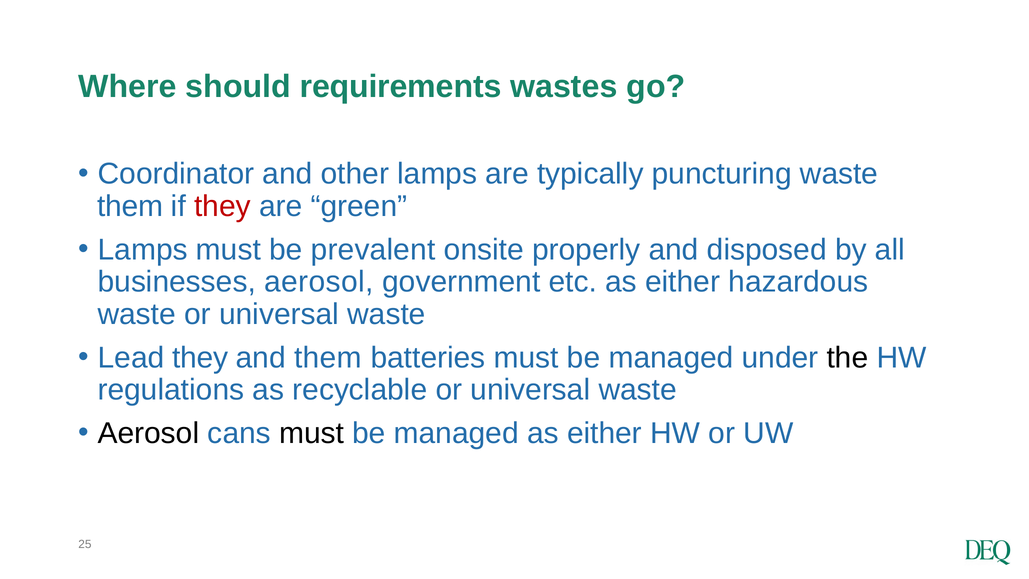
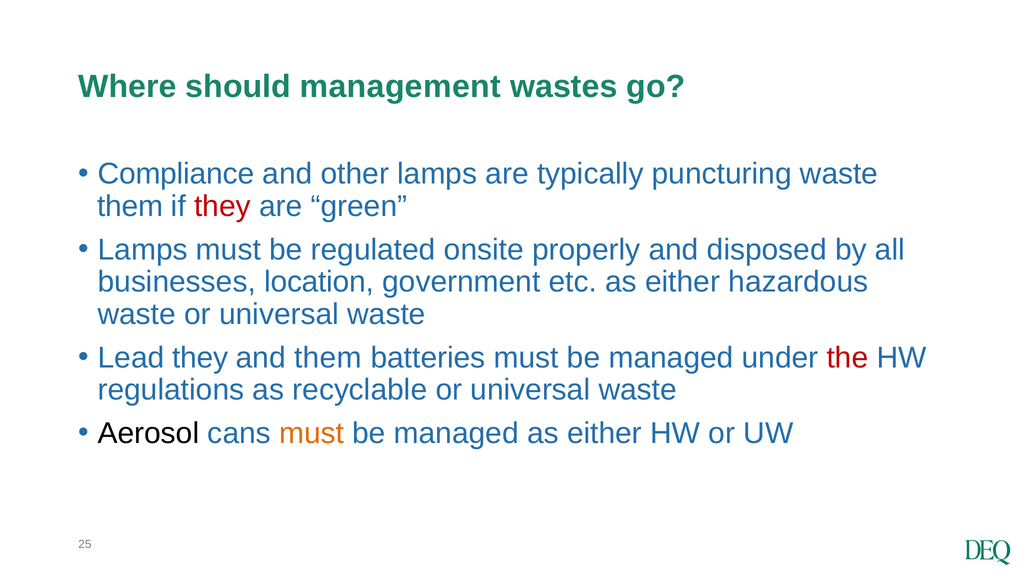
requirements: requirements -> management (400, 87)
Coordinator: Coordinator -> Compliance (176, 174)
prevalent: prevalent -> regulated (373, 250)
businesses aerosol: aerosol -> location (319, 282)
the colour: black -> red (848, 358)
must colour: black -> orange (312, 433)
